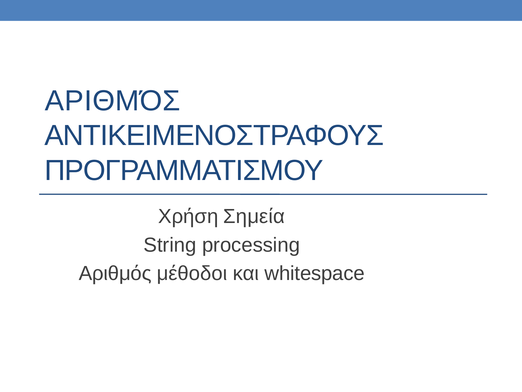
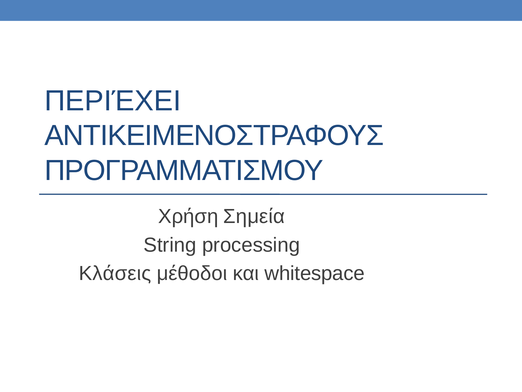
ΑΡΙΘΜΌΣ: ΑΡΙΘΜΌΣ -> ΠΕΡΙΈΧΕΙ (113, 101)
Αριθμός: Αριθμός -> Κλάσεις (115, 273)
